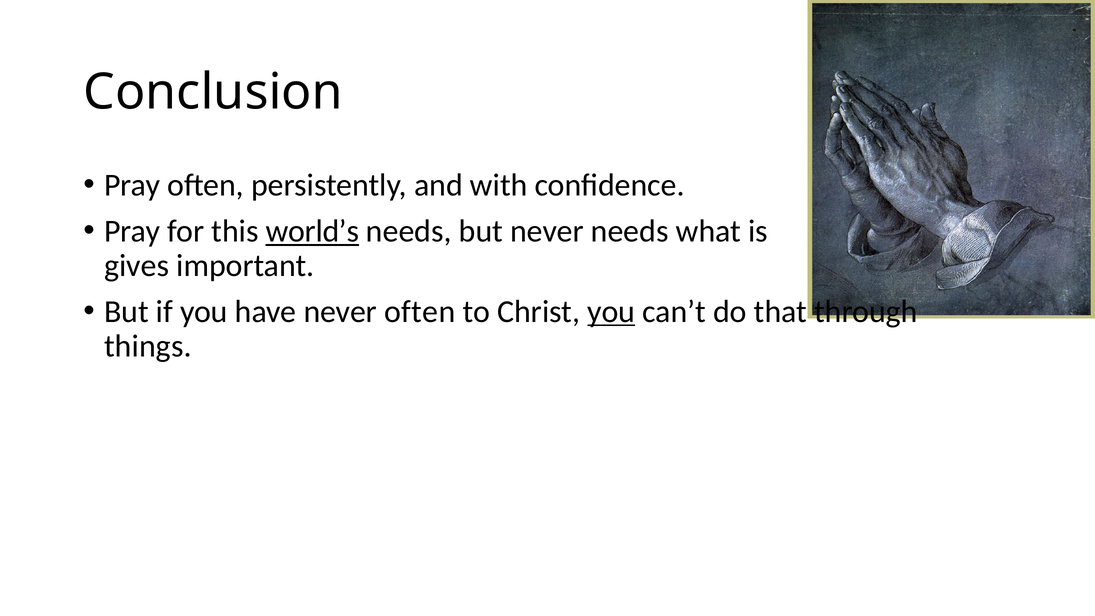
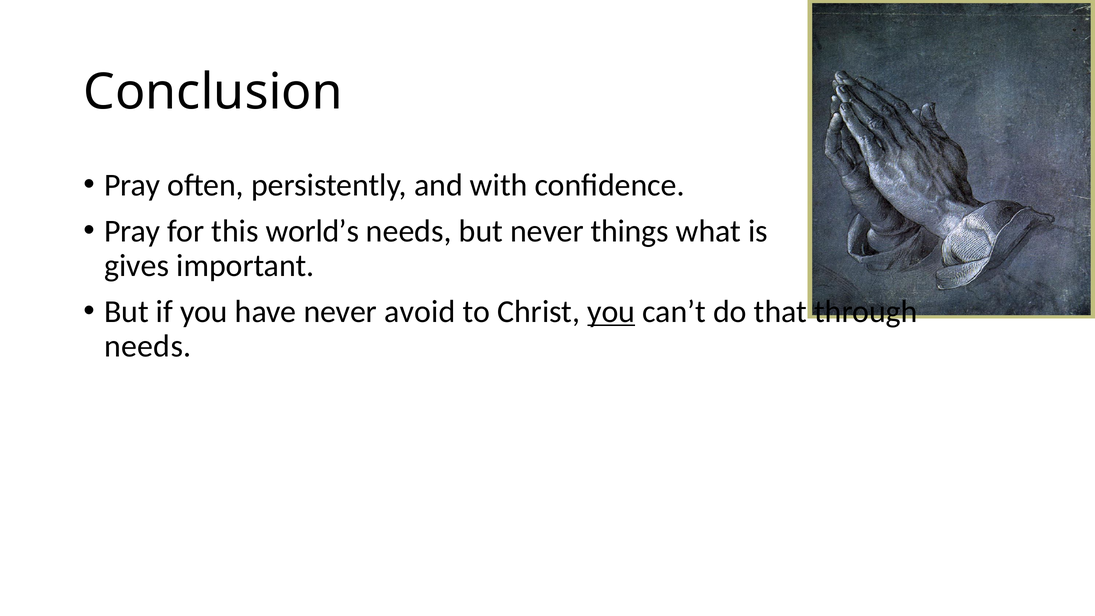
world’s underline: present -> none (312, 231)
never needs: needs -> things (630, 231)
never often: often -> avoid (420, 311)
things: things -> needs (148, 346)
